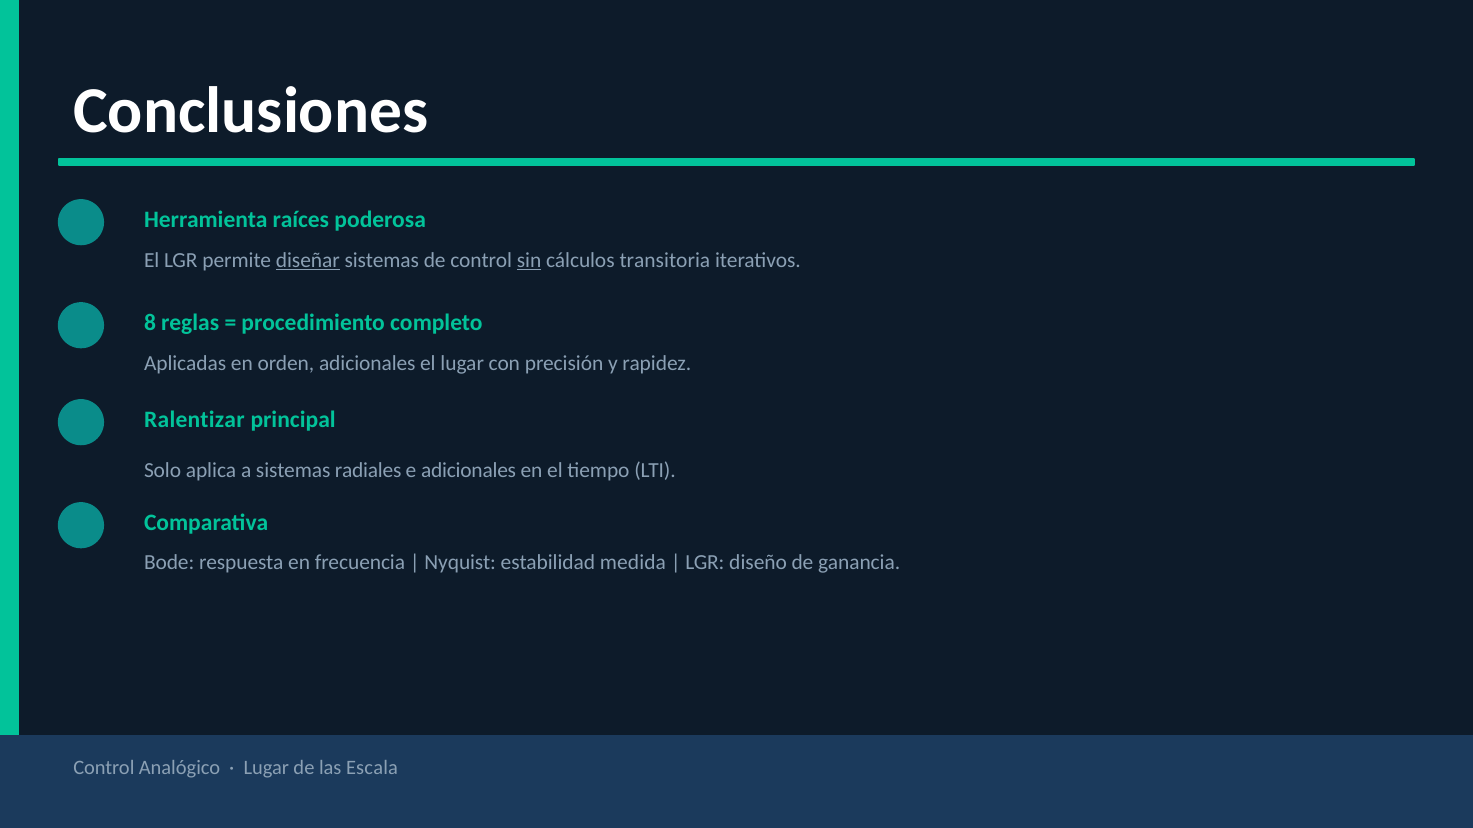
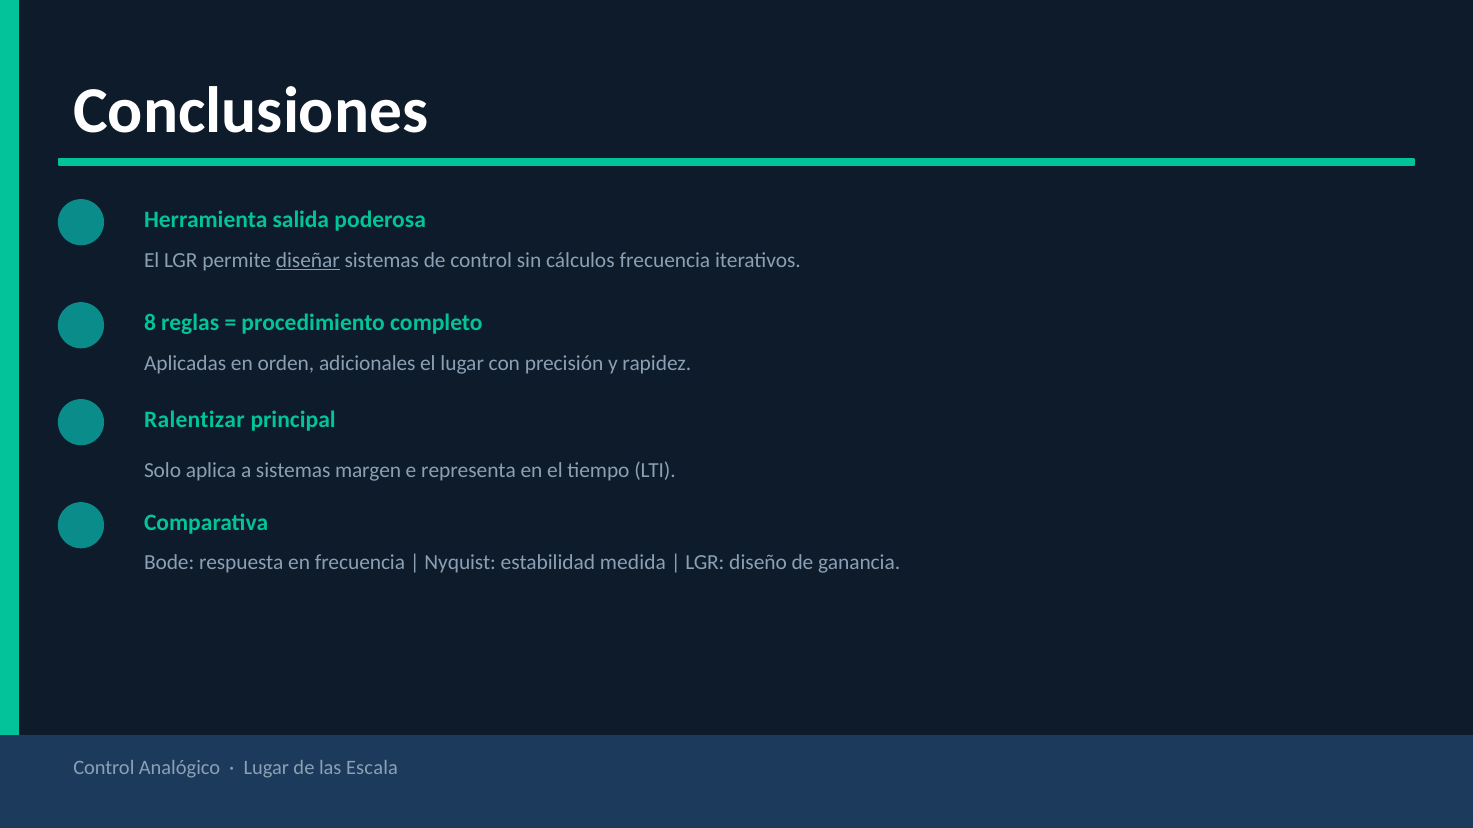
raíces: raíces -> salida (301, 220)
sin underline: present -> none (529, 261)
cálculos transitoria: transitoria -> frecuencia (665, 261)
radiales: radiales -> margen (368, 471)
e adicionales: adicionales -> representa (468, 471)
